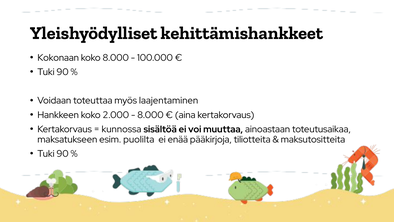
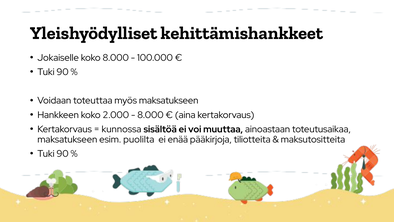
Kokonaan: Kokonaan -> Jokaiselle (58, 58)
myös laajentaminen: laajentaminen -> maksatukseen (169, 100)
